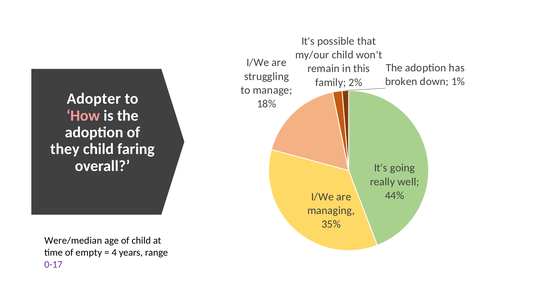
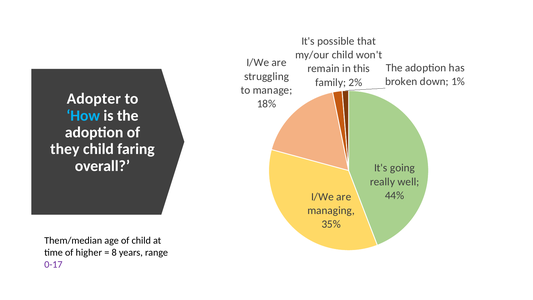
How colour: pink -> light blue (83, 116)
Were/median: Were/median -> Them/median (73, 240)
empty: empty -> higher (89, 252)
4: 4 -> 8 (114, 252)
